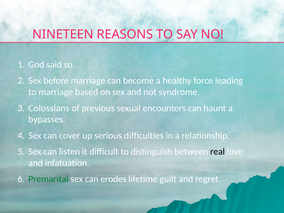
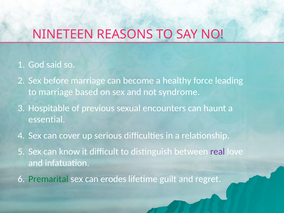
Colossians: Colossians -> Hospitable (49, 108)
bypasses: bypasses -> essential (47, 119)
listen: listen -> know (69, 152)
real colour: black -> purple (218, 152)
